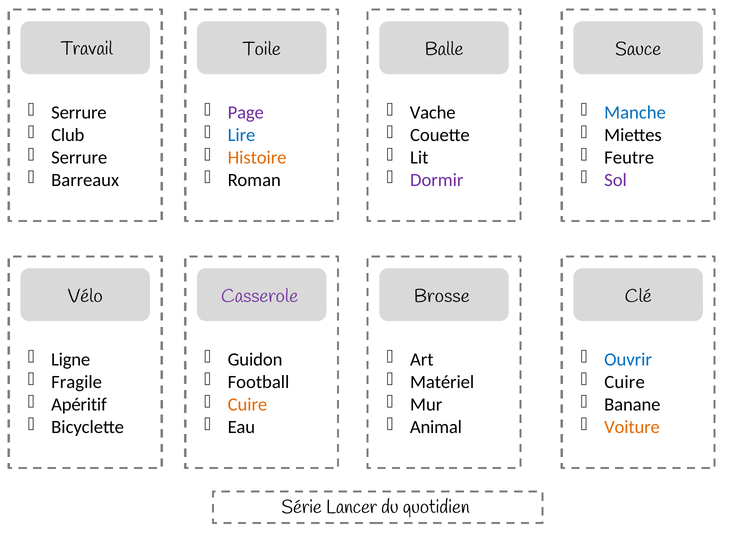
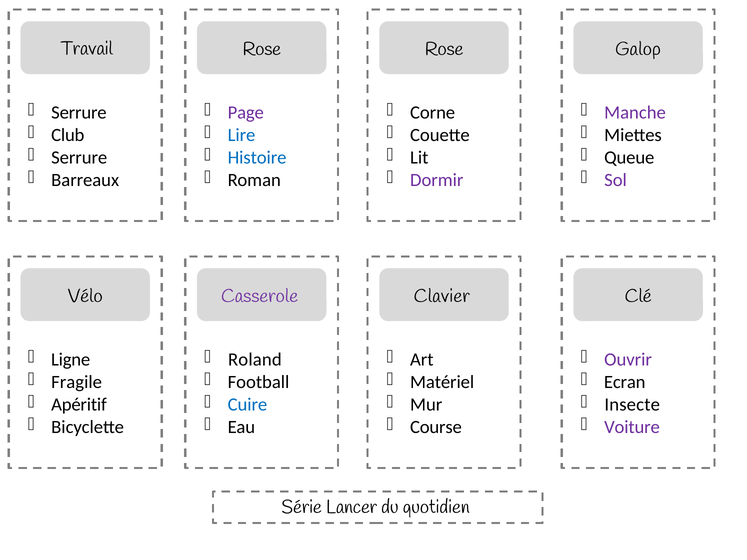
Toile: Toile -> Rose (262, 49)
Balle: Balle -> Rose (444, 49)
Sauce: Sauce -> Galop (638, 49)
Vache: Vache -> Corne (433, 113)
Manche colour: blue -> purple (635, 113)
Histoire colour: orange -> blue (257, 158)
Feutre: Feutre -> Queue (629, 158)
Brosse: Brosse -> Clavier (442, 296)
Guidon: Guidon -> Roland (255, 360)
Ouvrir colour: blue -> purple (628, 360)
Cuire: Cuire -> Ecran (625, 382)
Cuire colour: orange -> blue (247, 405)
Banane: Banane -> Insecte (632, 405)
Animal: Animal -> Course (436, 427)
Voiture colour: orange -> purple (632, 427)
